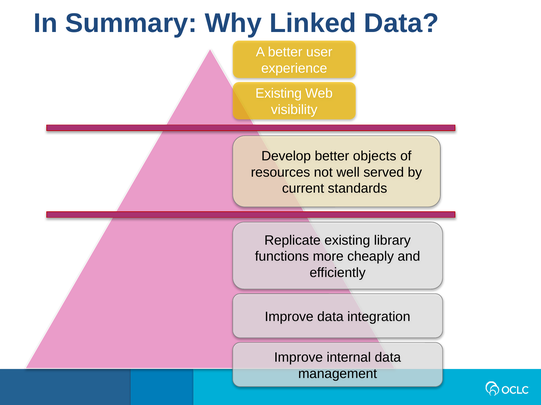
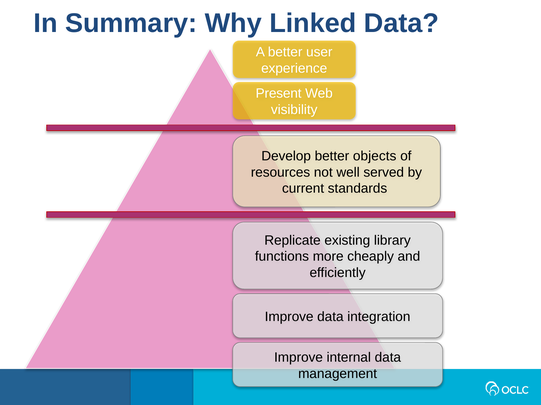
Existing: Existing -> Present (279, 94)
